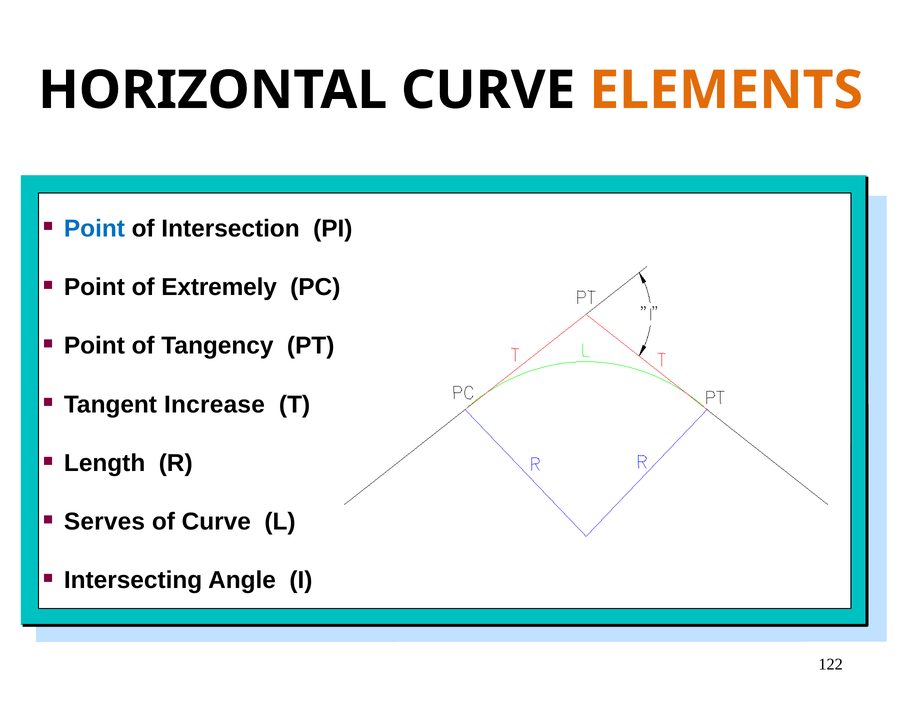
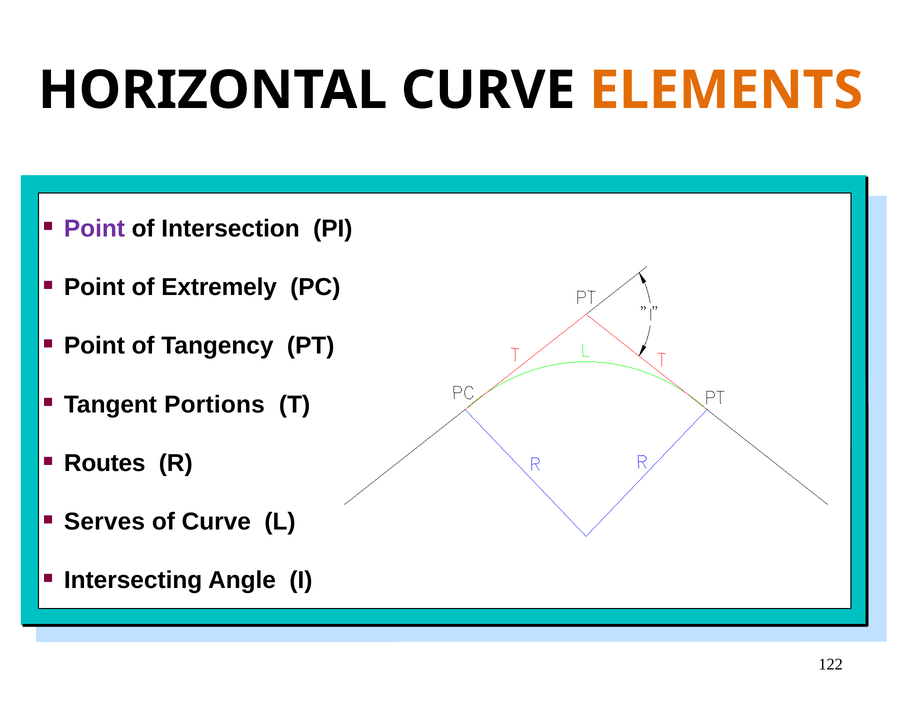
Point colour: blue -> purple (94, 228)
Increase: Increase -> Portions (214, 404)
Length: Length -> Routes (105, 463)
